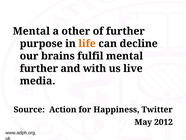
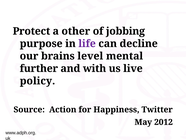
Mental: Mental -> Protect (31, 31)
of further: further -> jobbing (125, 31)
life colour: orange -> purple (87, 43)
fulfil: fulfil -> level (90, 56)
media: media -> policy (37, 81)
